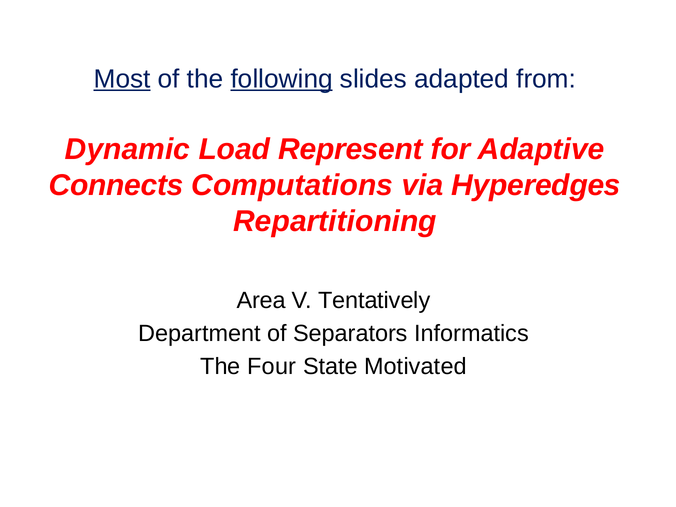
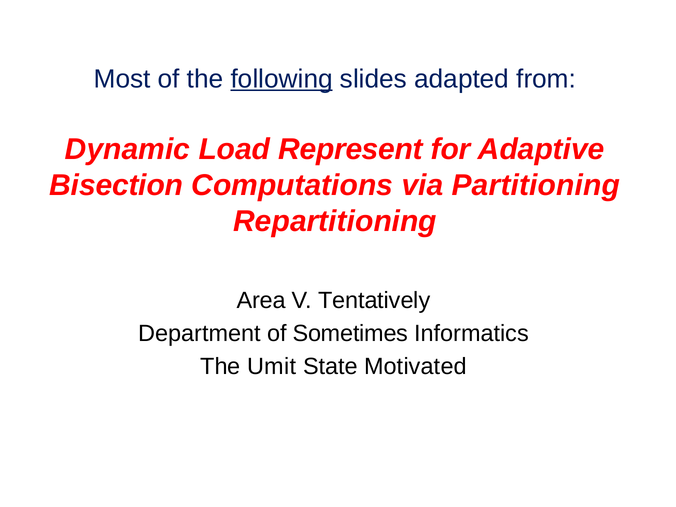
Most underline: present -> none (122, 79)
Connects: Connects -> Bisection (116, 185)
Hyperedges: Hyperedges -> Partitioning (536, 185)
Separators: Separators -> Sometimes (350, 334)
Four: Four -> Umit (272, 366)
